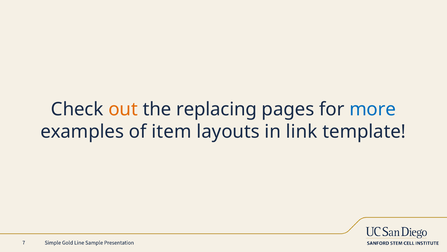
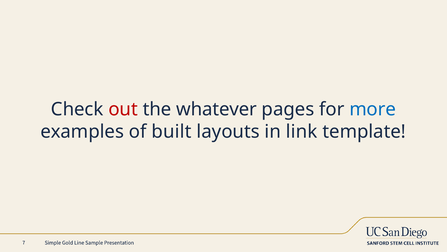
out colour: orange -> red (123, 109)
replacing: replacing -> whatever (217, 109)
item: item -> built (171, 131)
